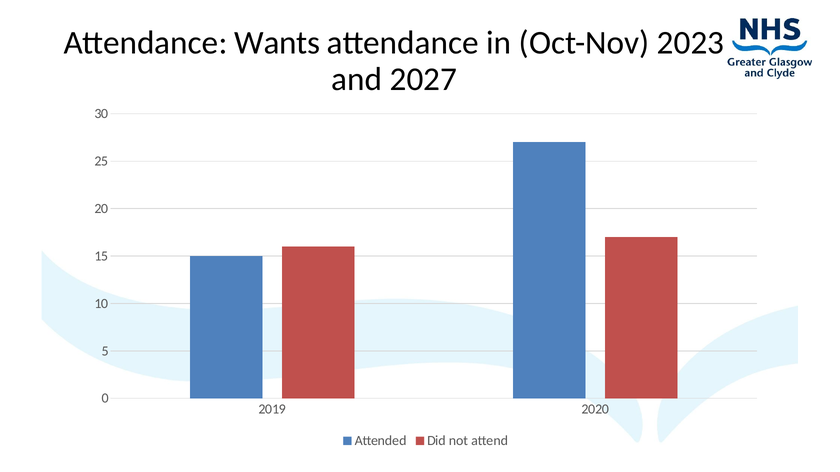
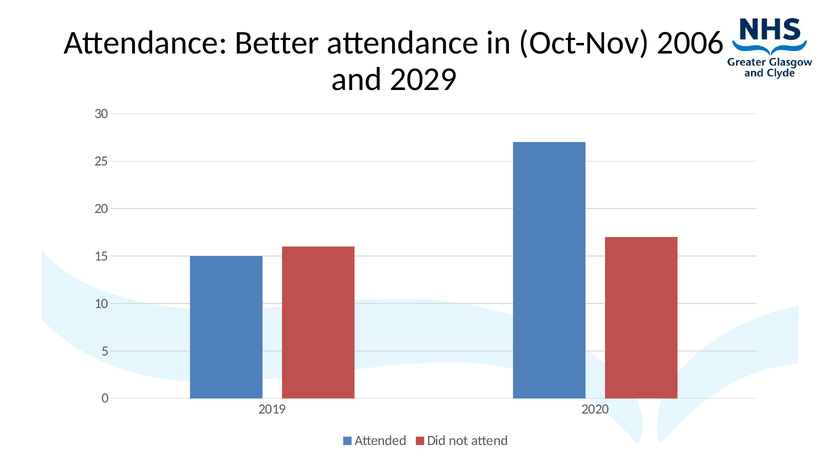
Wants: Wants -> Better (277, 43)
2023: 2023 -> 2006 (691, 43)
2027: 2027 -> 2029 (423, 79)
